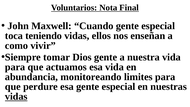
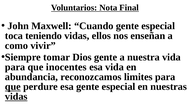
actuamos: actuamos -> inocentes (66, 67)
monitoreando: monitoreando -> reconozcamos (91, 77)
que underline: none -> present (13, 87)
